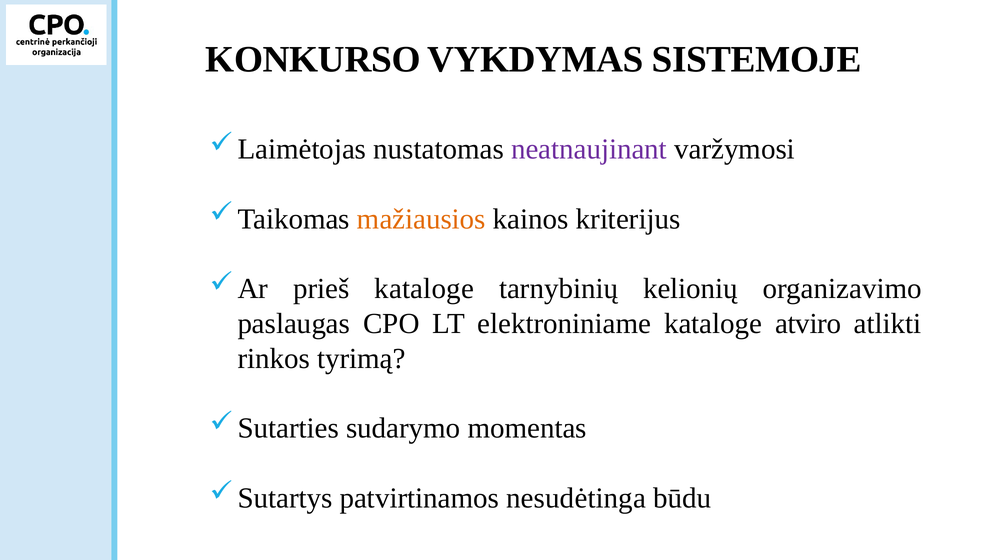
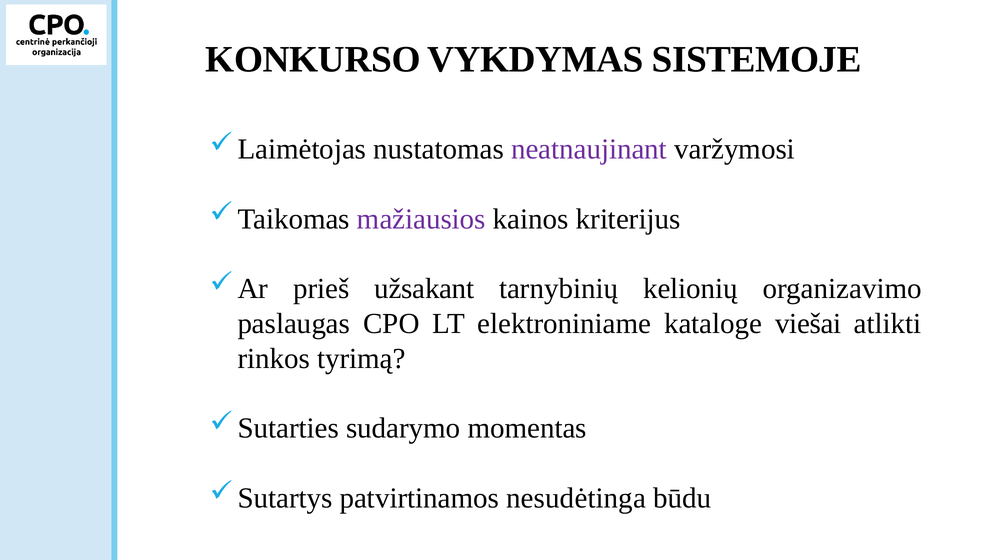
mažiausios colour: orange -> purple (421, 219)
prieš kataloge: kataloge -> užsakant (424, 289)
atviro: atviro -> viešai (808, 324)
